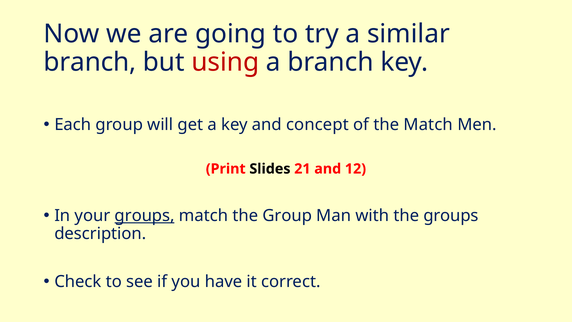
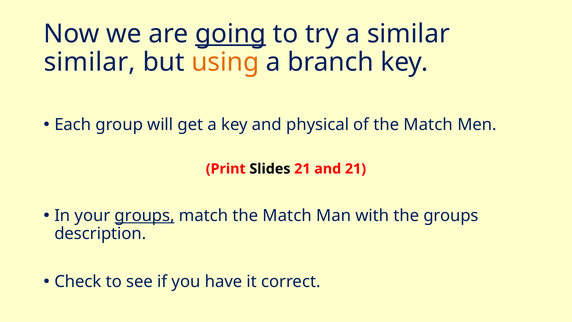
going underline: none -> present (231, 34)
branch: branch -> similar (90, 62)
using colour: red -> orange (225, 62)
concept: concept -> physical (318, 125)
and 12: 12 -> 21 (355, 169)
match the Group: Group -> Match (287, 215)
